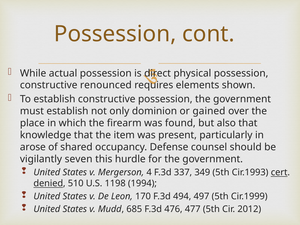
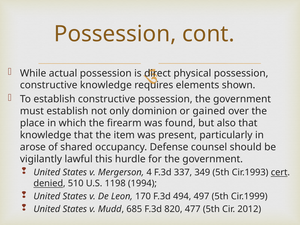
constructive renounced: renounced -> knowledge (106, 85)
seven: seven -> lawful (79, 159)
476: 476 -> 820 (173, 209)
